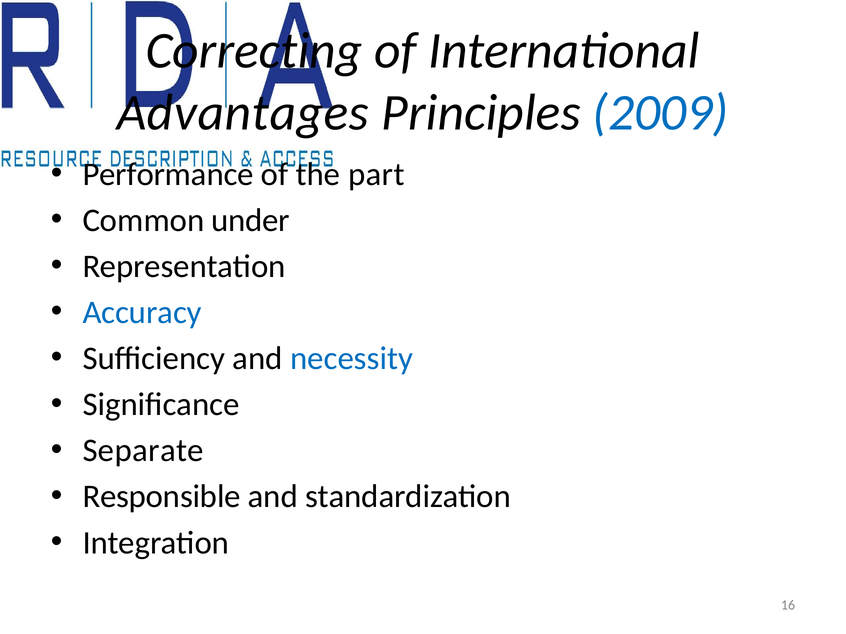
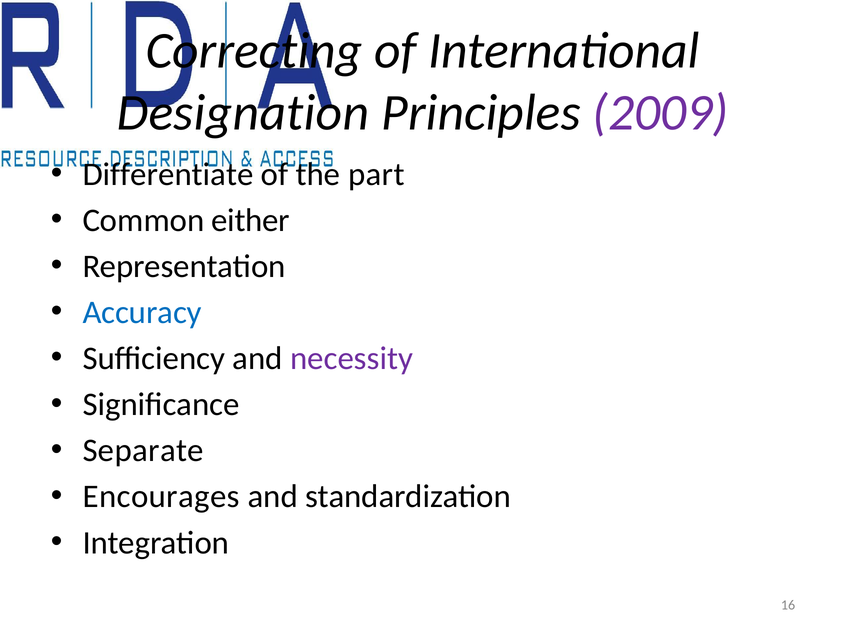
Advantages: Advantages -> Designation (243, 113)
2009 colour: blue -> purple (660, 113)
Performance: Performance -> Differentiate (168, 174)
under: under -> either (251, 220)
necessity colour: blue -> purple (352, 359)
Responsible: Responsible -> Encourages (161, 497)
